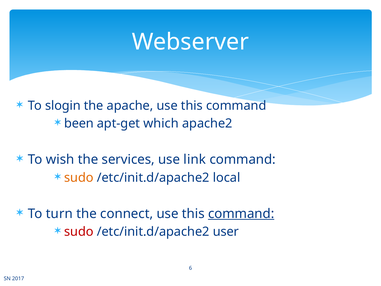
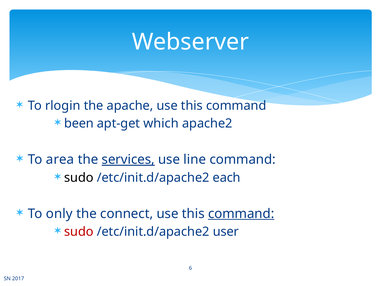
slogin: slogin -> rlogin (63, 106)
wish: wish -> area (60, 159)
services underline: none -> present (128, 159)
link: link -> line (195, 159)
sudo colour: orange -> black (79, 177)
local: local -> each (227, 177)
turn: turn -> only (59, 213)
